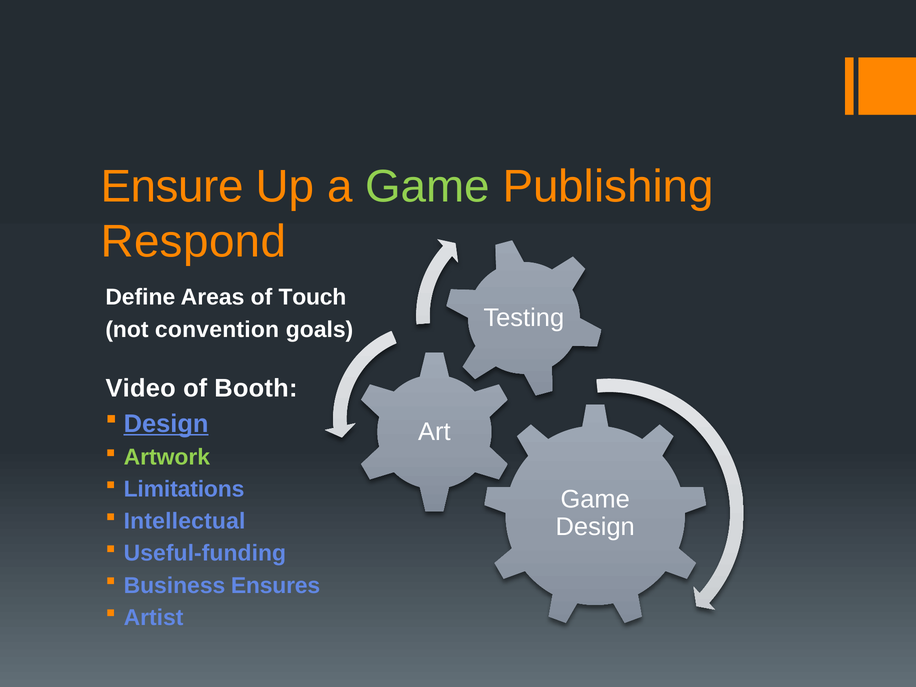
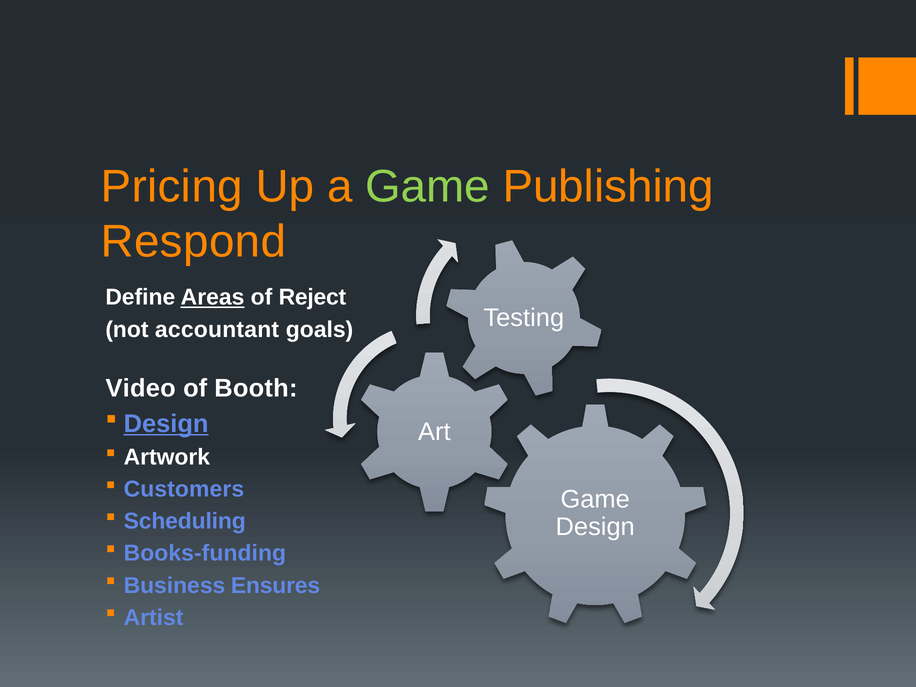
Ensure: Ensure -> Pricing (172, 187)
Areas underline: none -> present (213, 297)
Touch: Touch -> Reject (312, 297)
convention: convention -> accountant (217, 329)
Artwork colour: light green -> white (167, 457)
Limitations: Limitations -> Customers (184, 489)
Intellectual: Intellectual -> Scheduling (185, 521)
Useful-funding: Useful-funding -> Books-funding (205, 553)
